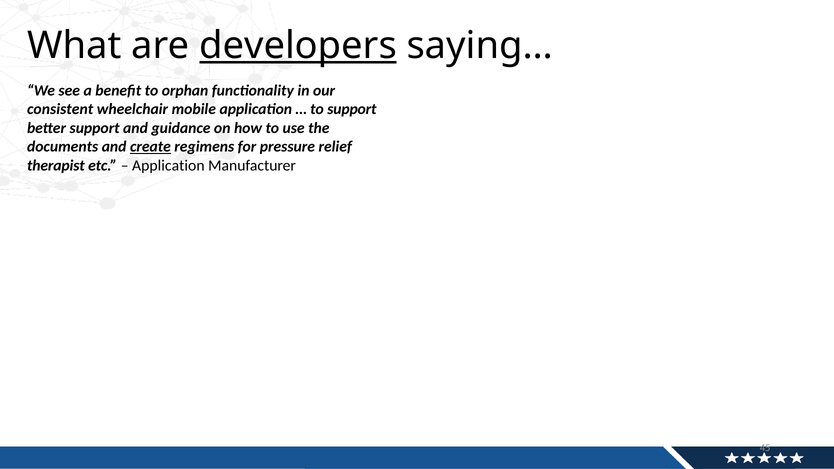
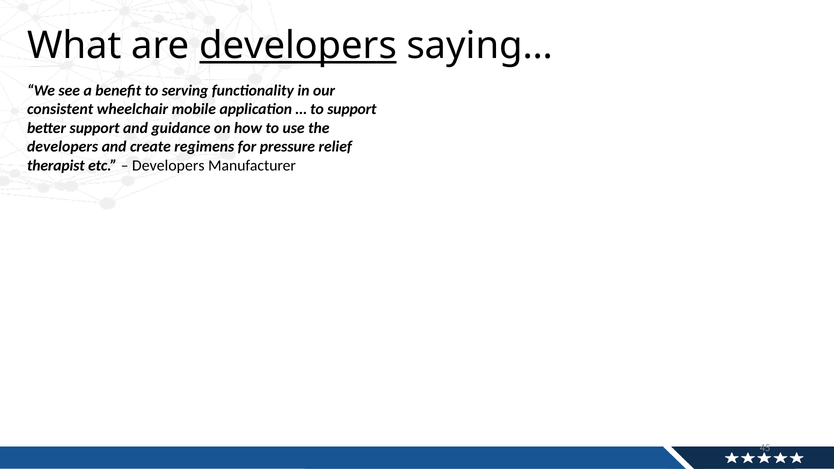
orphan: orphan -> serving (185, 90)
documents: documents -> developers (63, 147)
create underline: present -> none (150, 147)
Application: Application -> Developers (168, 165)
